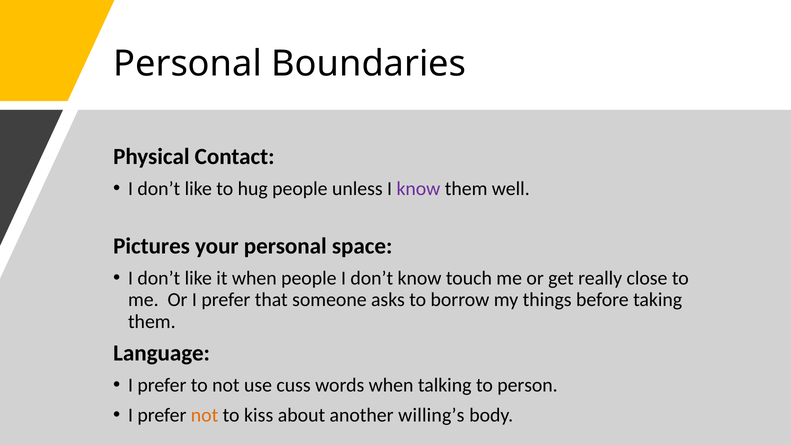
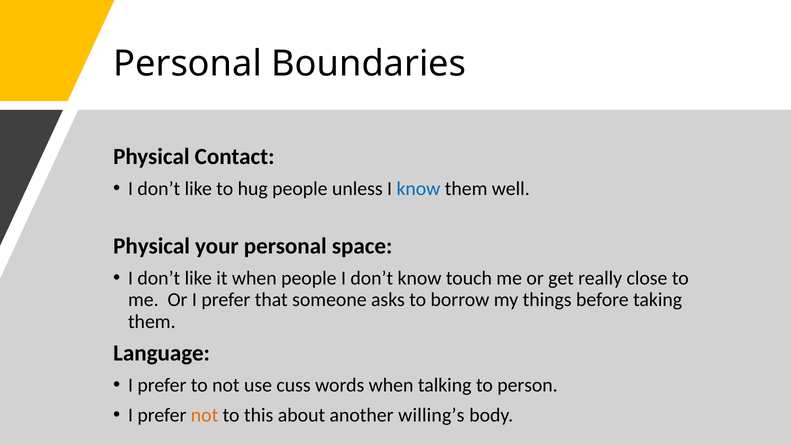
know colour: purple -> blue (418, 189)
Pictures: Pictures -> Physical (152, 246)
kiss: kiss -> this (259, 415)
